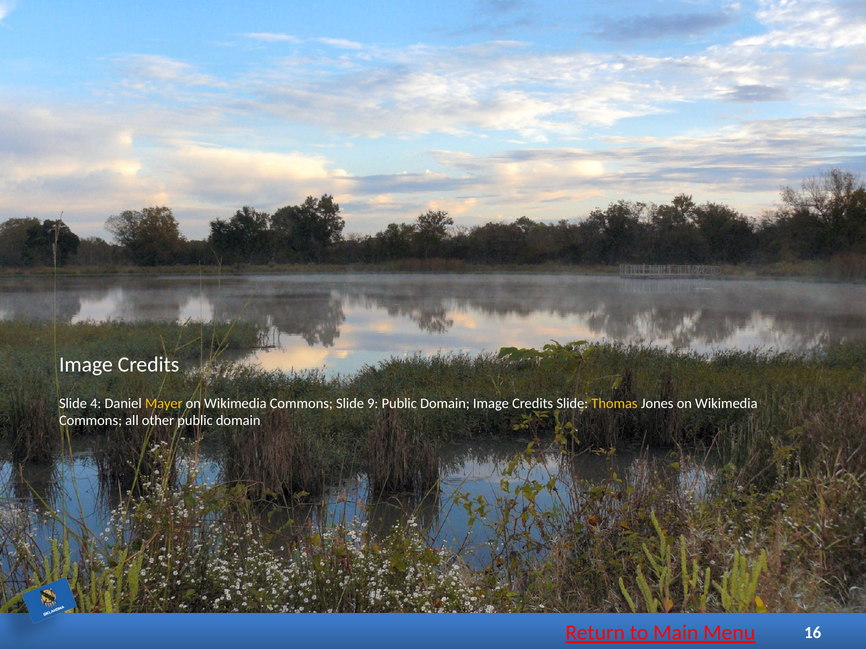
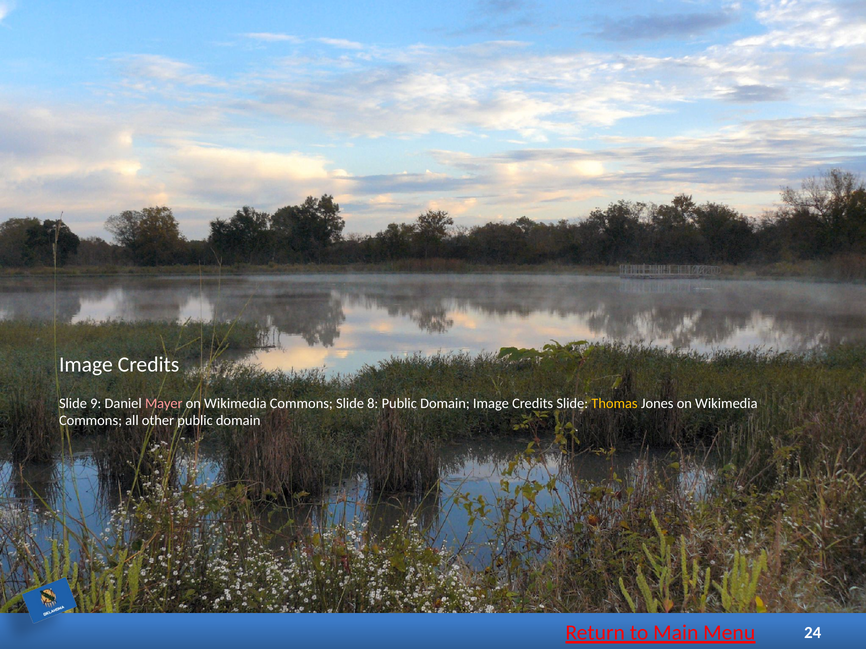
4: 4 -> 9 (96, 404)
Mayer colour: yellow -> pink (164, 404)
9: 9 -> 8 (373, 404)
16: 16 -> 24 (813, 633)
